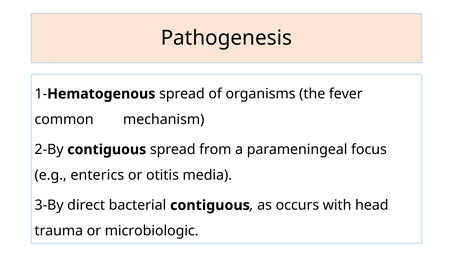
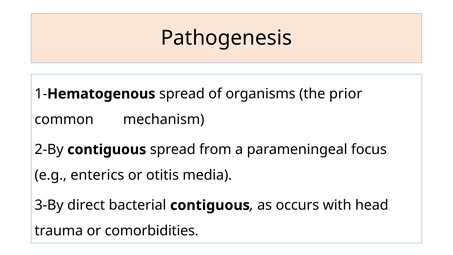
fever: fever -> prior (346, 94)
microbiologic: microbiologic -> comorbidities (152, 231)
